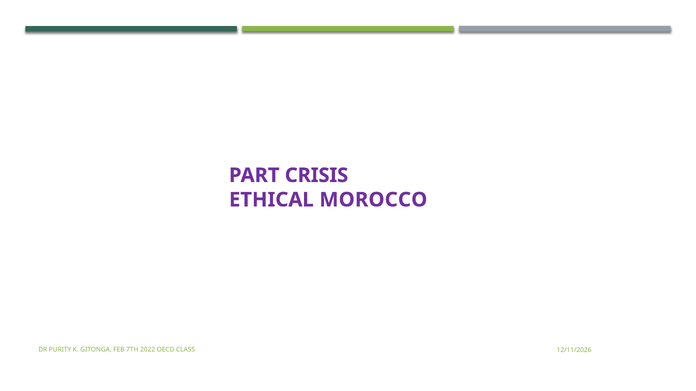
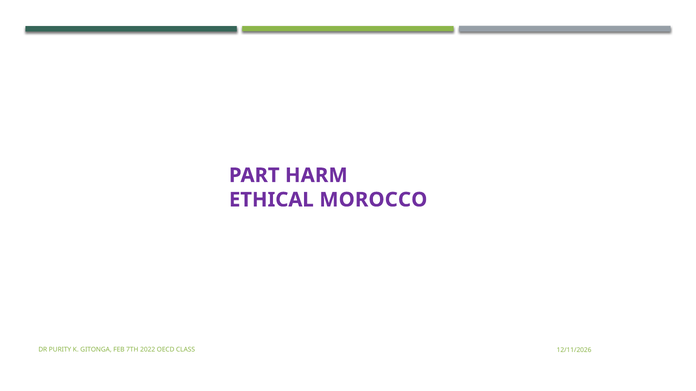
CRISIS: CRISIS -> HARM (316, 176)
